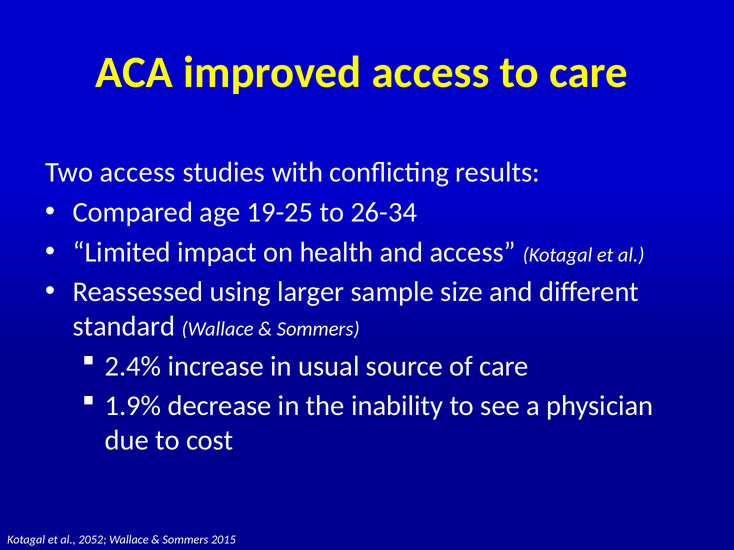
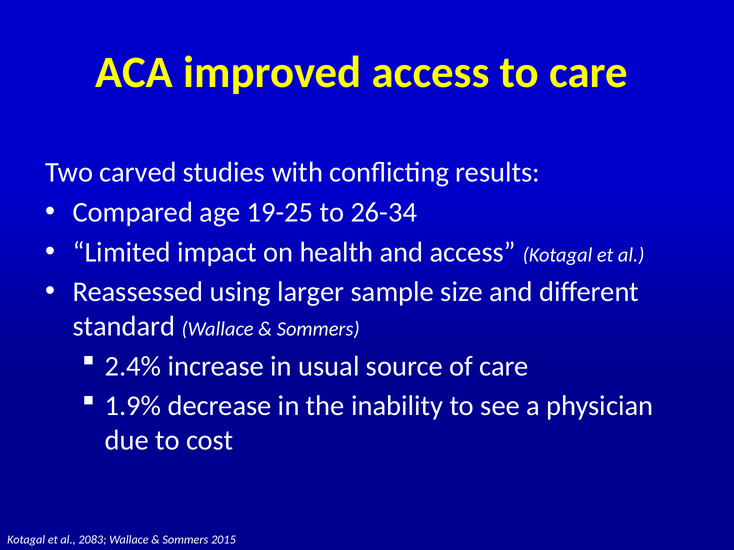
Two access: access -> carved (138, 173)
2052: 2052 -> 2083 (92, 540)
